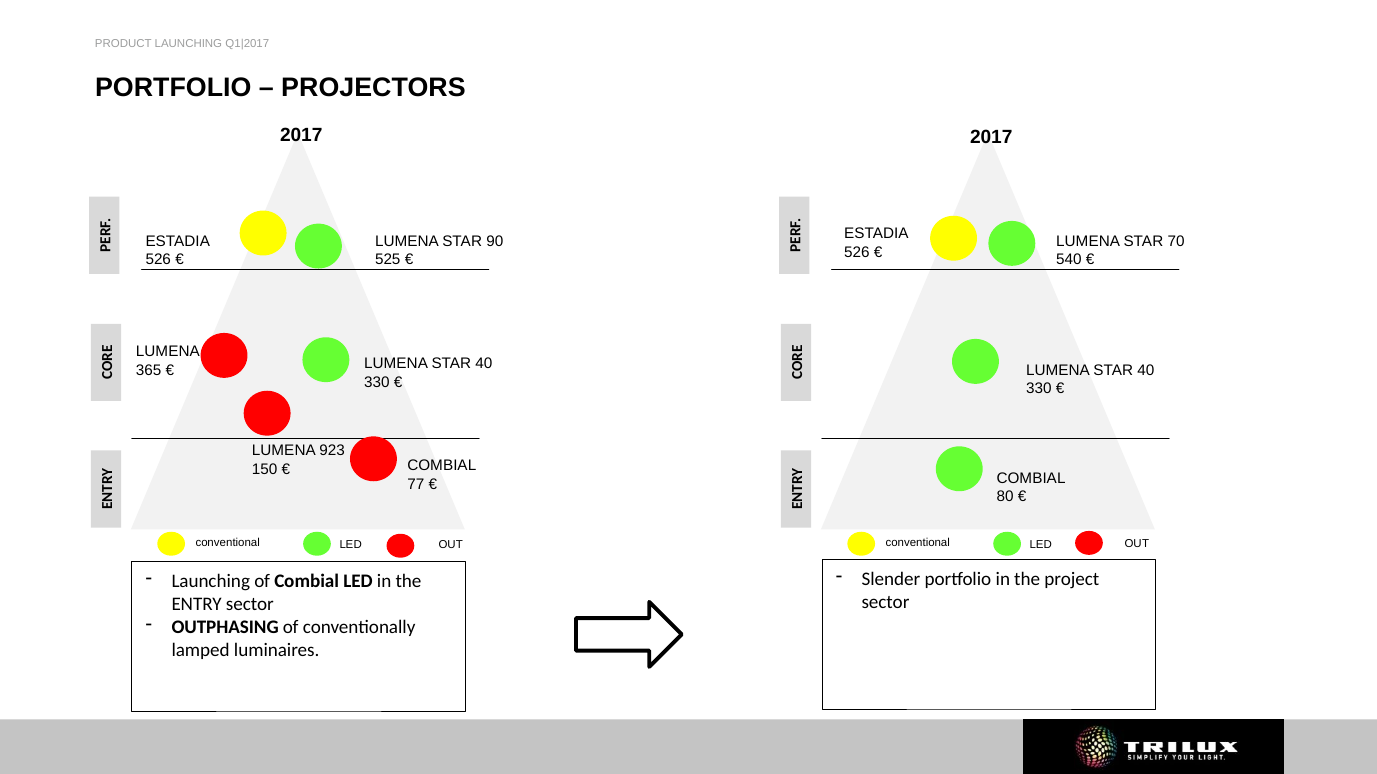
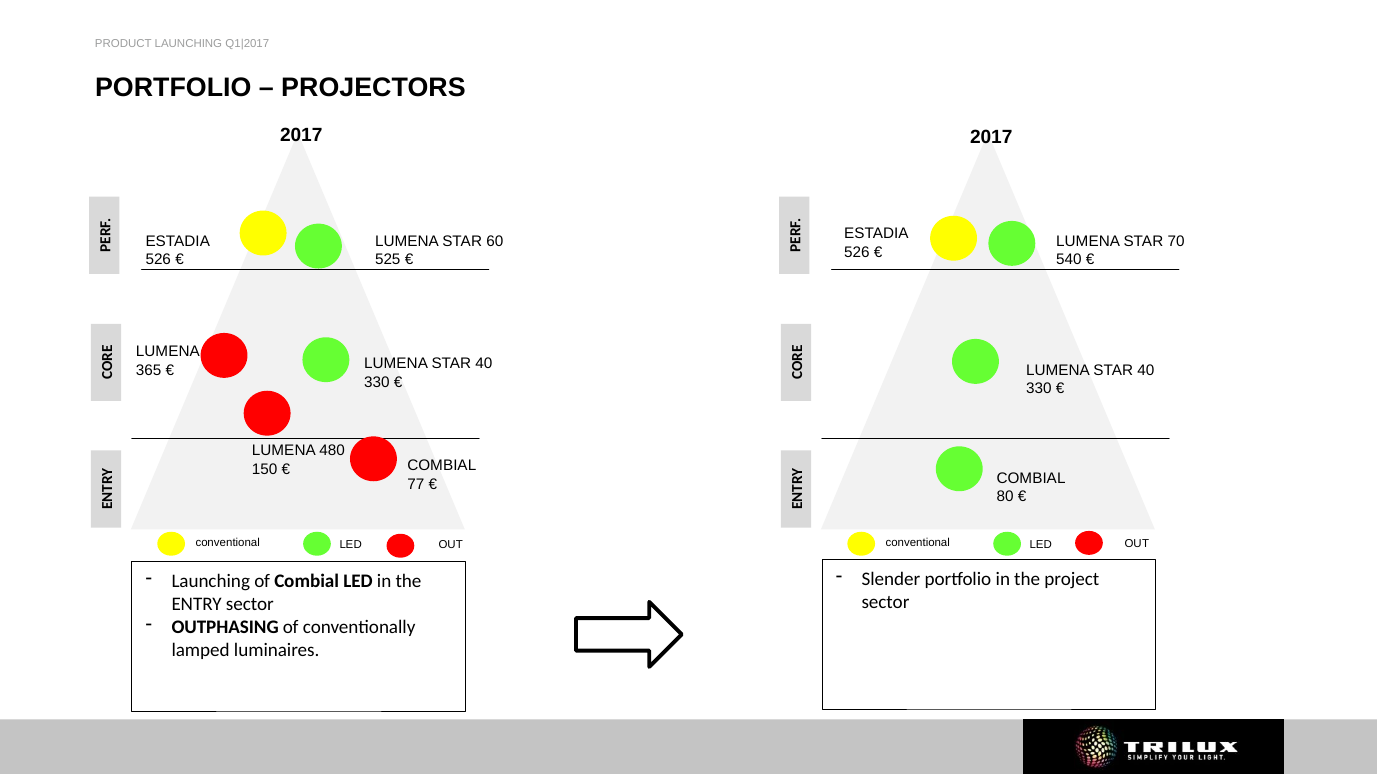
90: 90 -> 60 (495, 242)
923: 923 -> 480 (332, 451)
